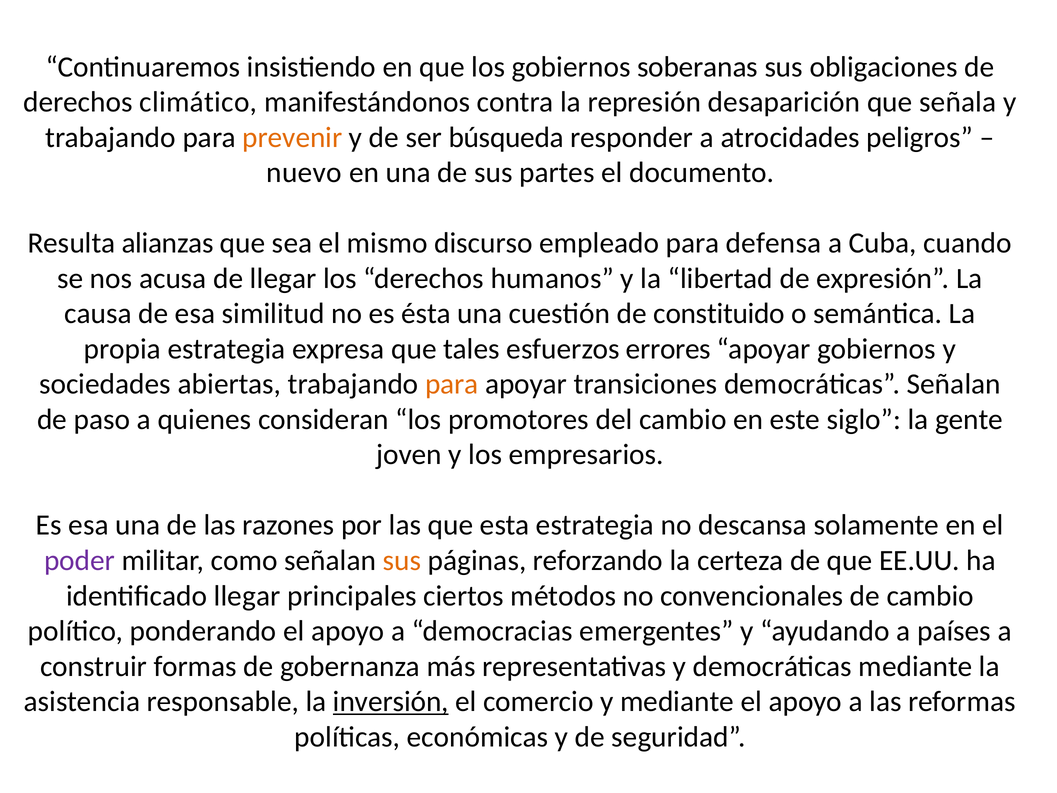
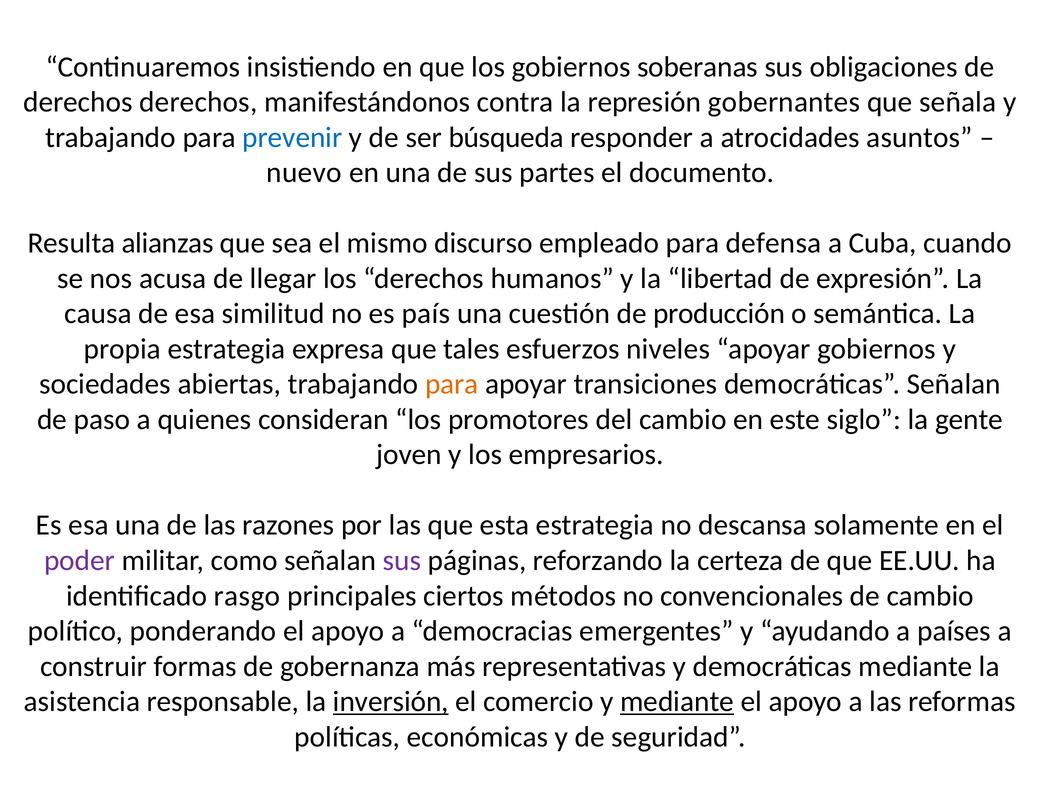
derechos climático: climático -> derechos (198, 102)
desaparición: desaparición -> gobernantes (784, 102)
prevenir colour: orange -> blue (292, 137)
peligros: peligros -> asuntos (920, 137)
ésta: ésta -> país (426, 314)
constituido: constituido -> producción (719, 314)
errores: errores -> niveles (668, 349)
sus colour: orange -> purple (402, 560)
identificado llegar: llegar -> rasgo (247, 596)
mediante underline: none -> present (677, 701)
